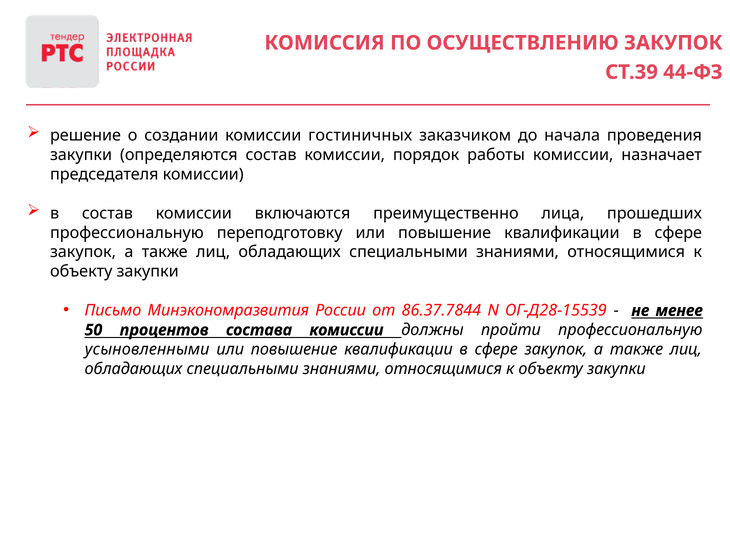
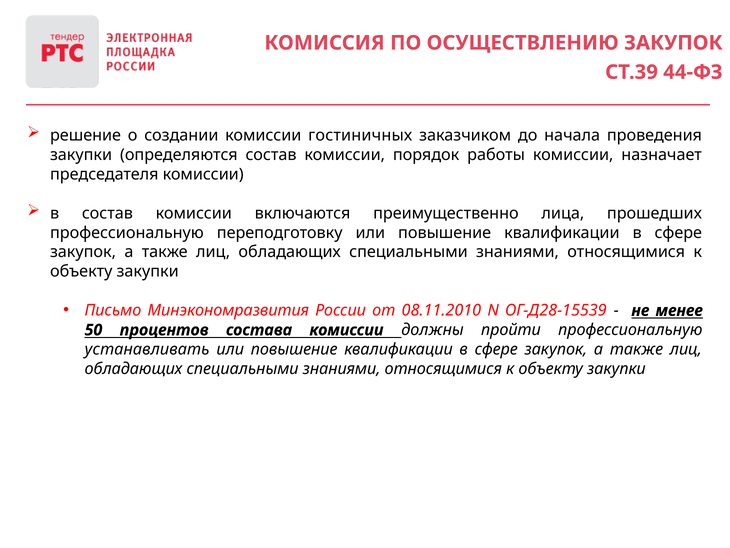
86.37.7844: 86.37.7844 -> 08.11.2010 (441, 310)
усыновленными: усыновленными -> устанавливать (147, 349)
